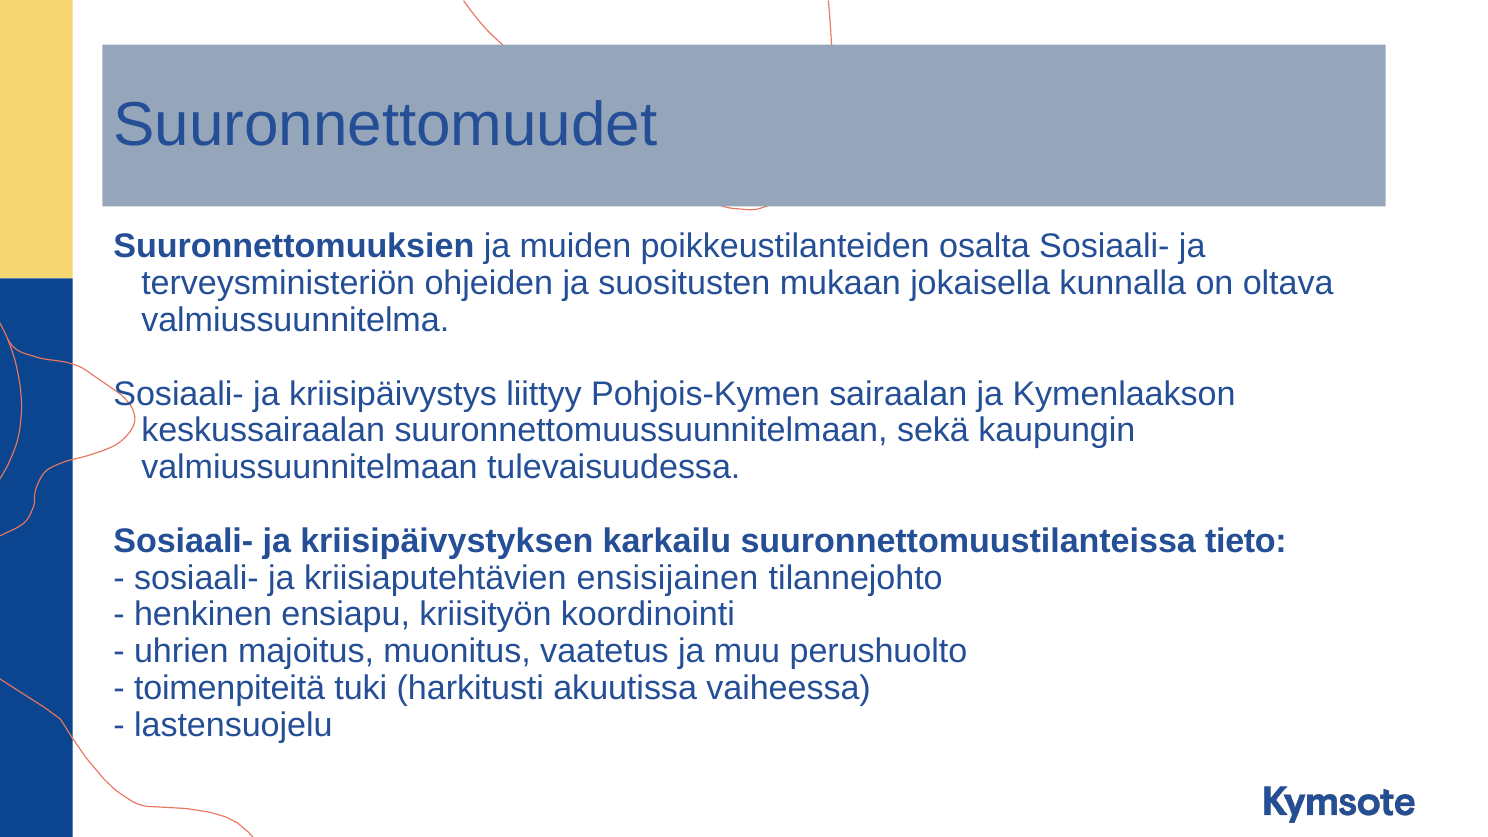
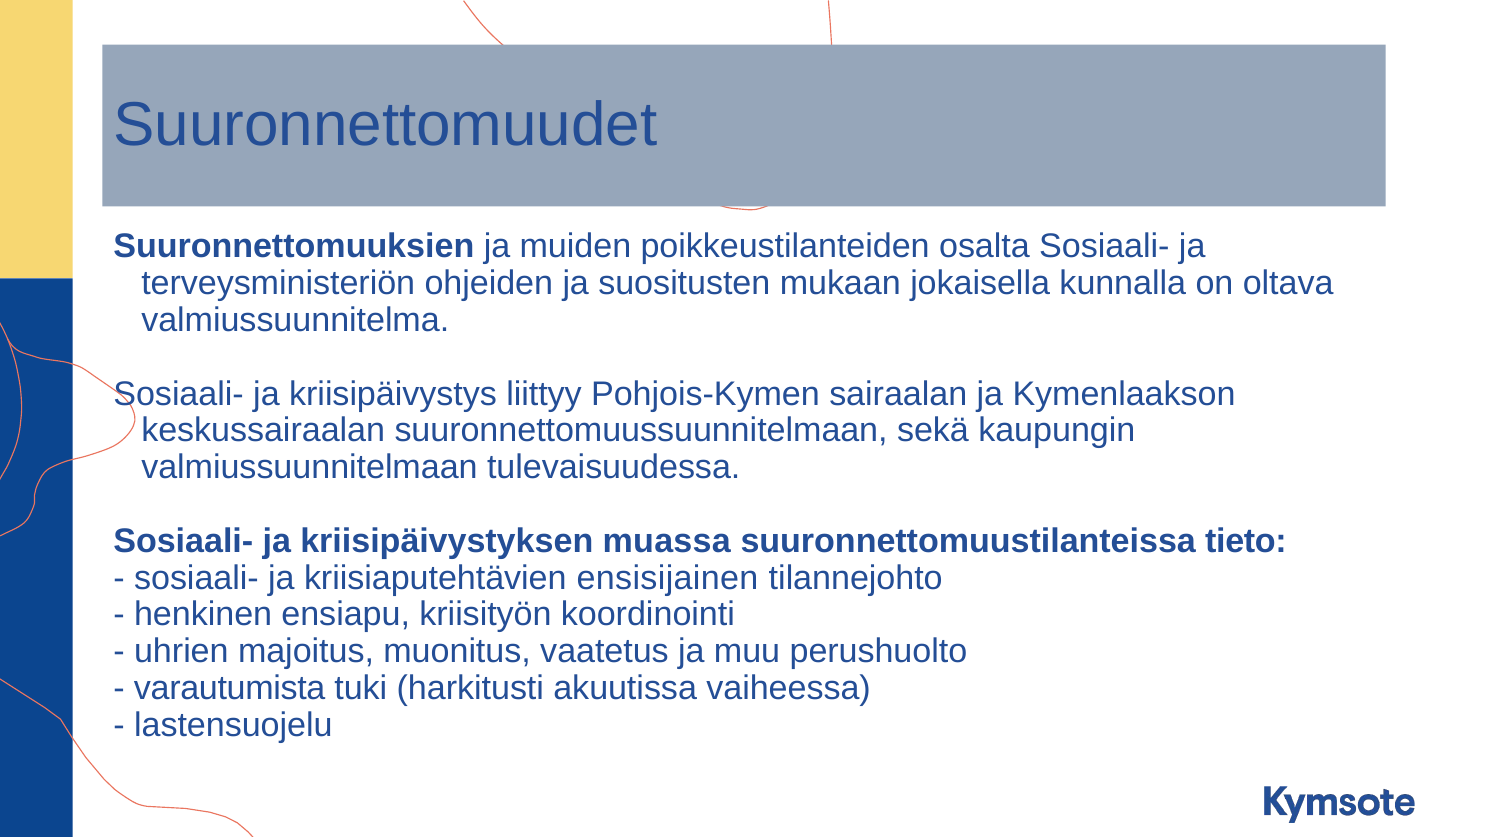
karkailu: karkailu -> muassa (667, 541)
toimenpiteitä: toimenpiteitä -> varautumista (230, 688)
